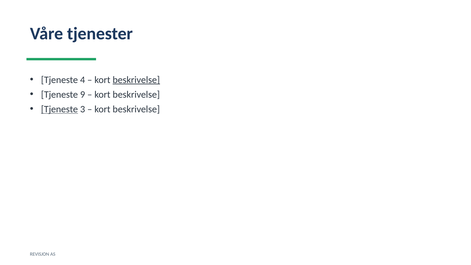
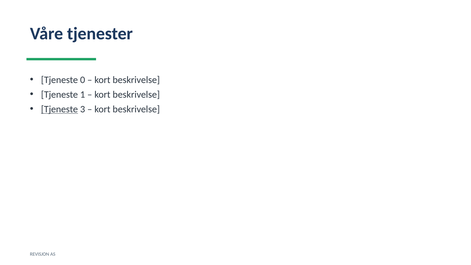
4: 4 -> 0 (83, 80)
beskrivelse underline: present -> none (136, 80)
9: 9 -> 1 (83, 95)
